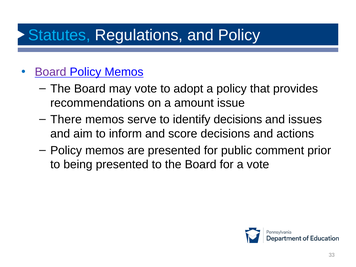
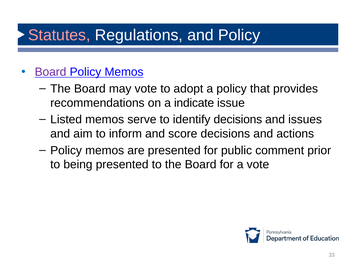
Statutes colour: light blue -> pink (59, 35)
amount: amount -> indicate (194, 103)
There: There -> Listed (66, 119)
